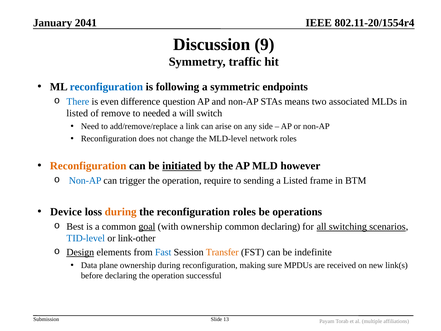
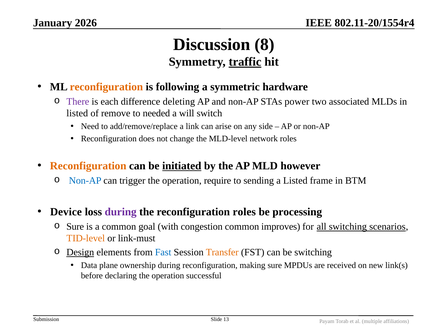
2041: 2041 -> 2026 (86, 23)
9: 9 -> 8 (264, 45)
traffic underline: none -> present (245, 62)
reconfiguration colour: blue -> orange (106, 87)
endpoints: endpoints -> hardware (285, 87)
There colour: blue -> purple (78, 101)
even: even -> each (110, 101)
question: question -> deleting (179, 101)
means: means -> power (297, 101)
during colour: orange -> purple (121, 212)
operations: operations -> processing (297, 212)
Best: Best -> Sure (75, 226)
goal underline: present -> none (147, 226)
with ownership: ownership -> congestion (202, 226)
common declaring: declaring -> improves (281, 226)
TID-level colour: blue -> orange (86, 238)
link-other: link-other -> link-must (137, 238)
be indefinite: indefinite -> switching (313, 252)
